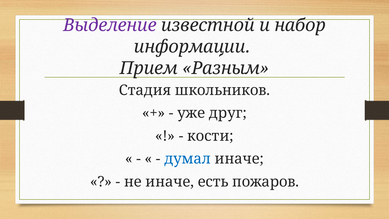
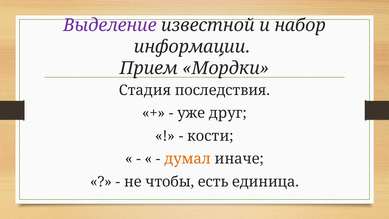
Разным: Разным -> Мордки (226, 68)
школьников: школьников -> последствия (222, 90)
думал colour: blue -> orange (188, 159)
не иначе: иначе -> чтобы (170, 182)
пожаров: пожаров -> единица (266, 182)
